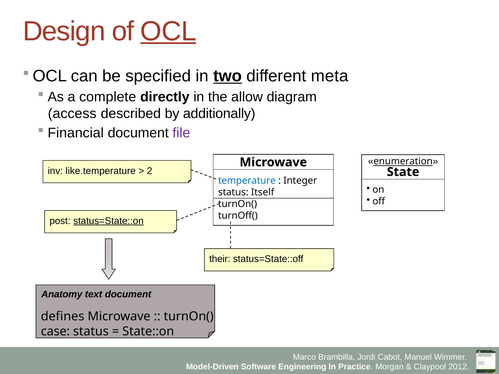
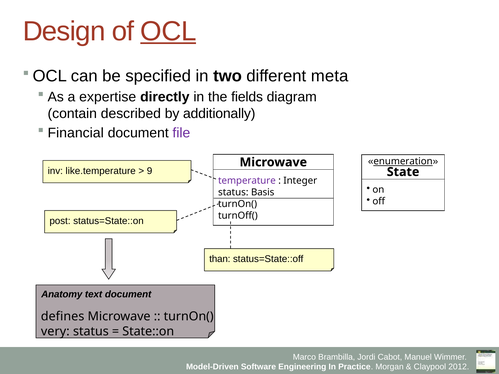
two underline: present -> none (228, 76)
complete: complete -> expertise (108, 97)
allow: allow -> fields (247, 97)
access: access -> contain (72, 114)
2: 2 -> 9 (150, 171)
temperature colour: blue -> purple (247, 181)
Itself: Itself -> Basis (263, 192)
status=State::on underline: present -> none (108, 221)
their: their -> than (220, 259)
case: case -> very (55, 332)
